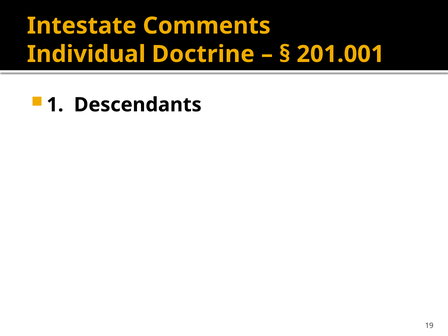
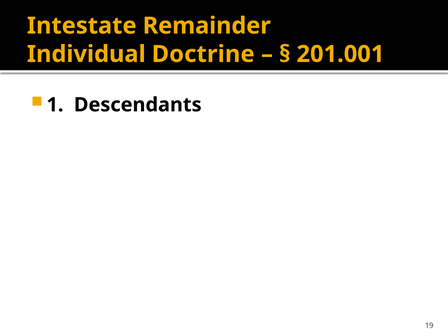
Comments: Comments -> Remainder (207, 26)
